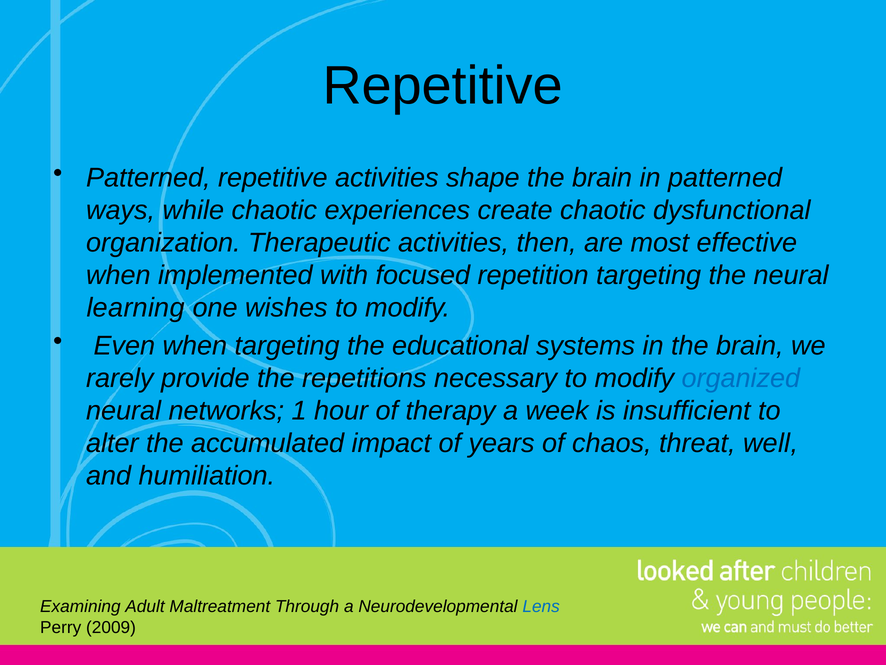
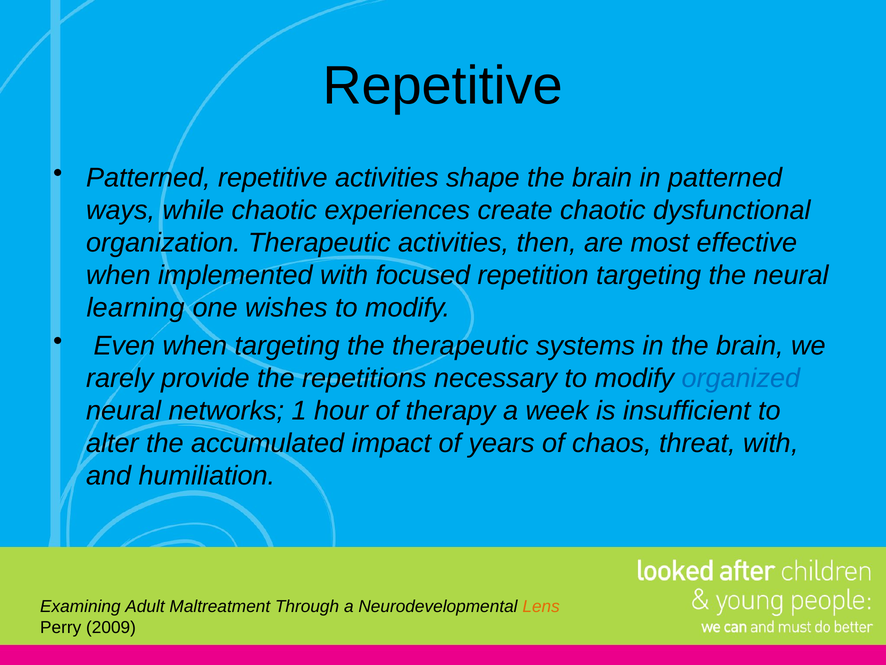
the educational: educational -> therapeutic (460, 345)
threat well: well -> with (771, 443)
Lens colour: blue -> orange (541, 606)
